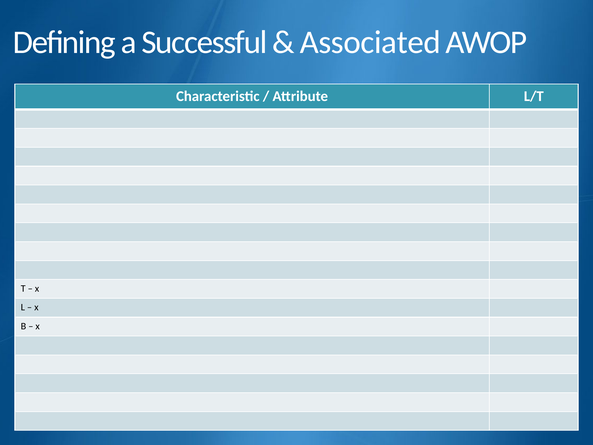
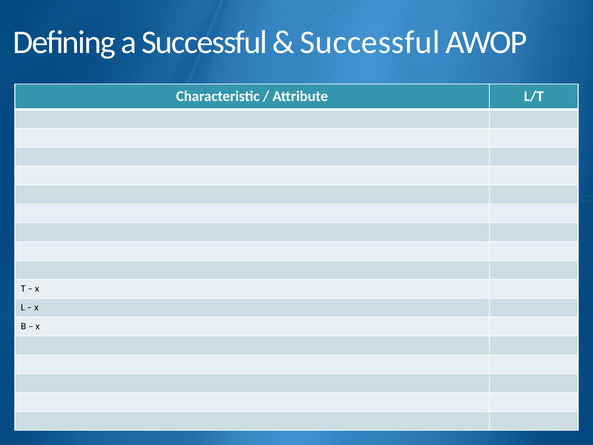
Associated: Associated -> Successful (370, 42)
